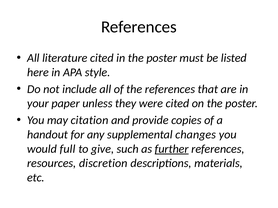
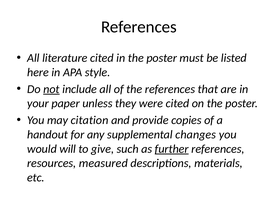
not underline: none -> present (51, 89)
full: full -> will (68, 149)
discretion: discretion -> measured (103, 164)
